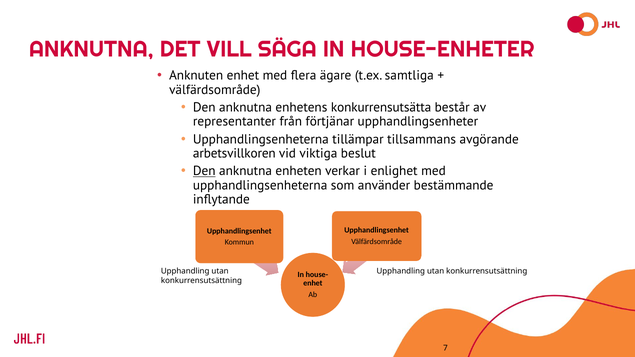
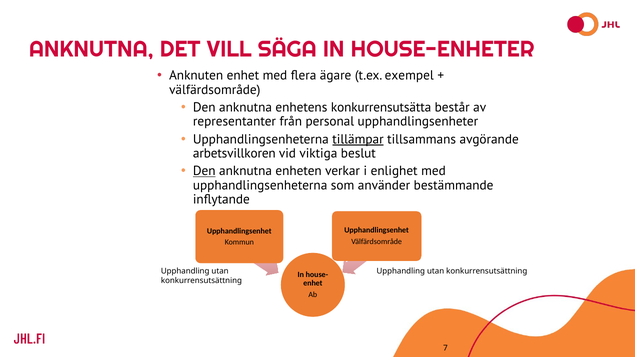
samtliga: samtliga -> exempel (409, 76)
förtjänar: förtjänar -> personal (330, 122)
tillämpar underline: none -> present (358, 139)
